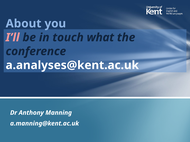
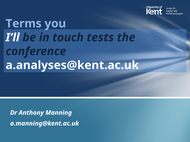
About: About -> Terms (24, 24)
I’ll colour: pink -> white (13, 38)
what: what -> tests (100, 38)
